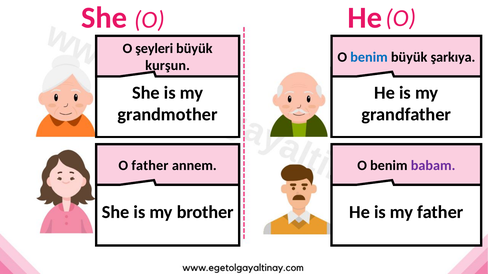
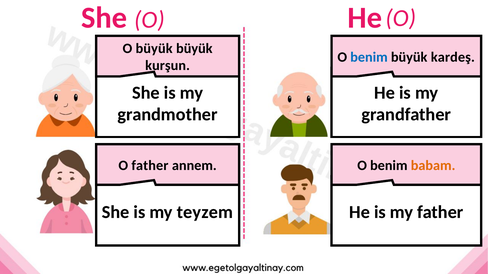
O şeyleri: şeyleri -> büyük (154, 49)
şarkıya: şarkıya -> kardeş (453, 57)
babam colour: purple -> orange (433, 166)
brother: brother -> teyzem (205, 212)
